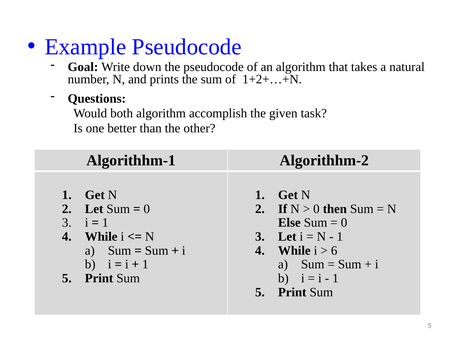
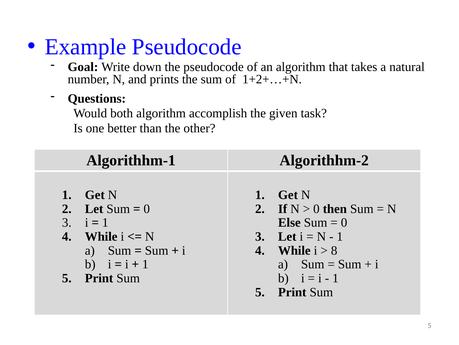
6: 6 -> 8 (334, 250)
